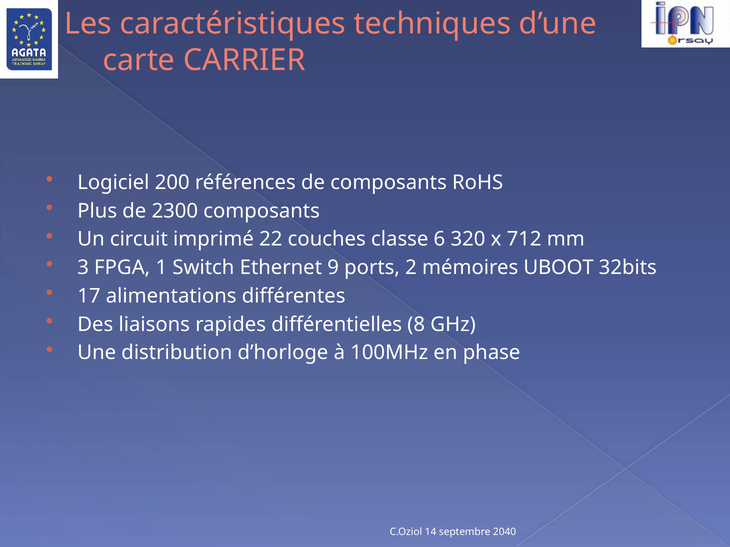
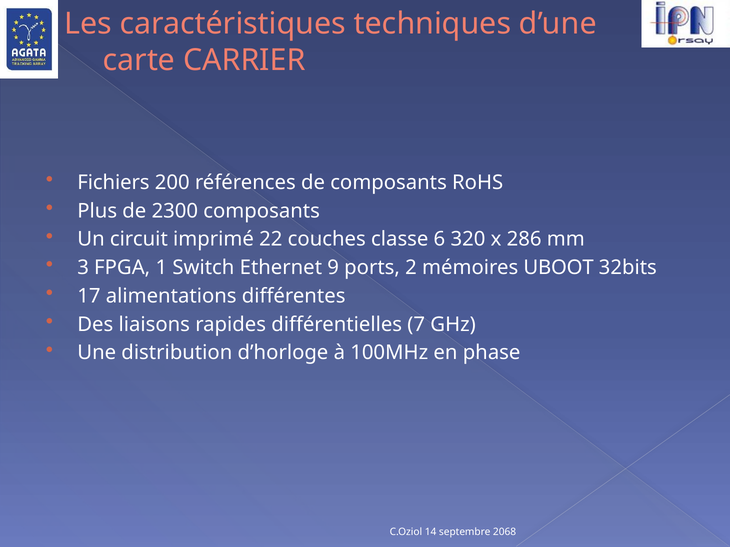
Logiciel: Logiciel -> Fichiers (113, 183)
712: 712 -> 286 (524, 239)
8: 8 -> 7 (416, 325)
2040: 2040 -> 2068 (505, 533)
